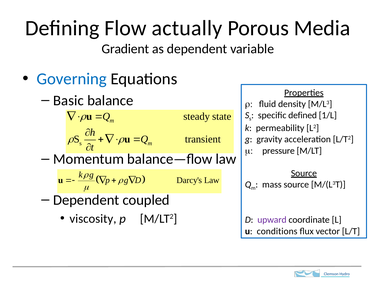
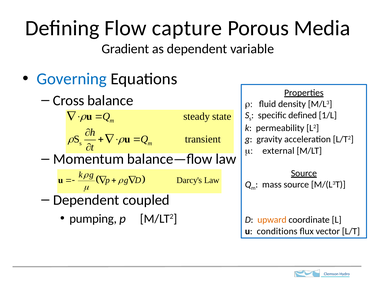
actually: actually -> capture (187, 28)
Basic: Basic -> Cross (69, 100)
pressure: pressure -> external (278, 151)
viscosity: viscosity -> pumping (93, 219)
upward colour: purple -> orange (272, 220)
